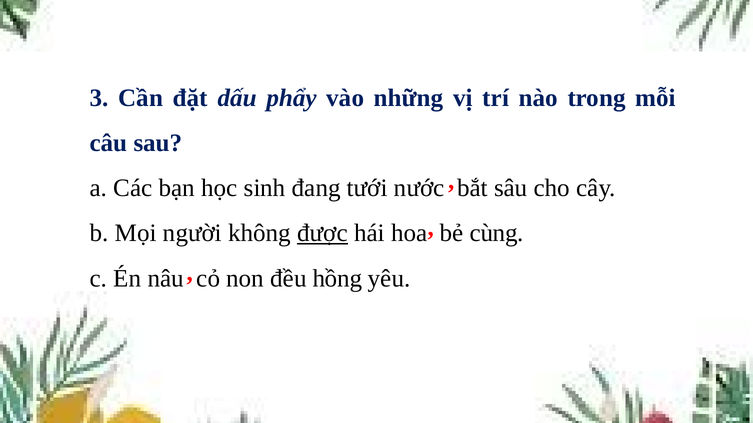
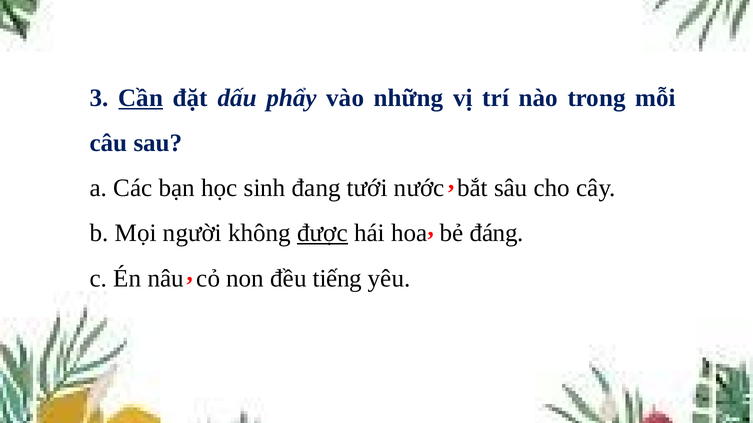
Cần underline: none -> present (141, 98)
cùng: cùng -> đáng (497, 233)
hồng: hồng -> tiếng (337, 279)
